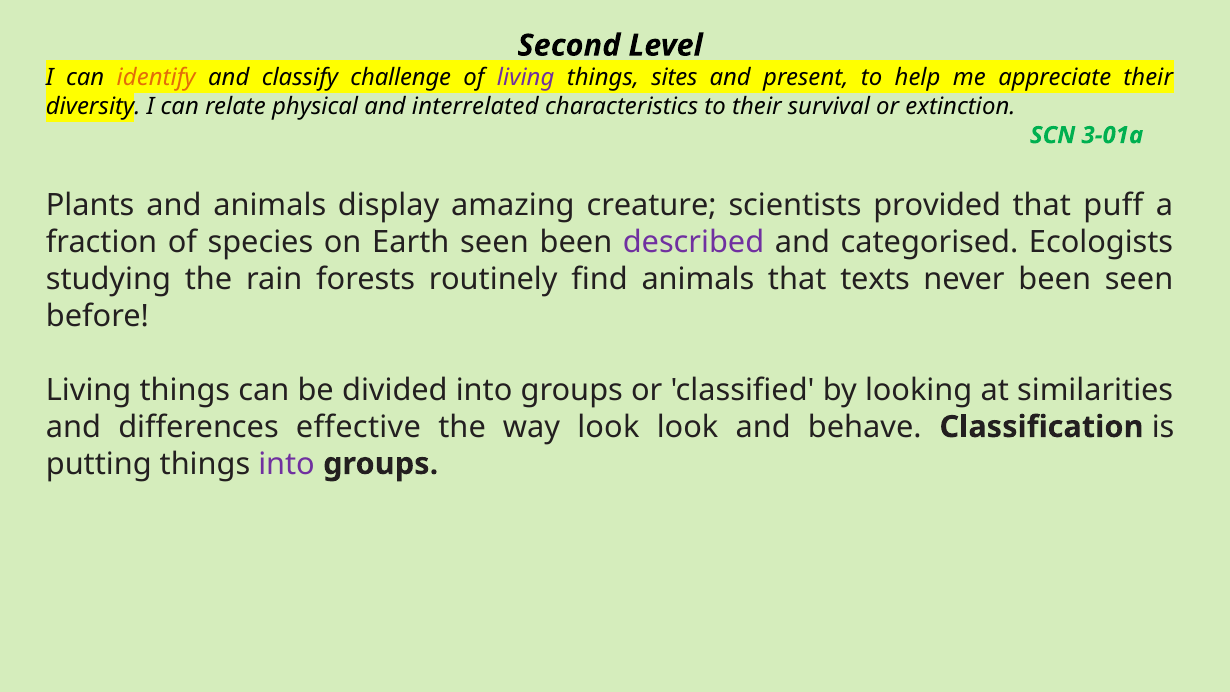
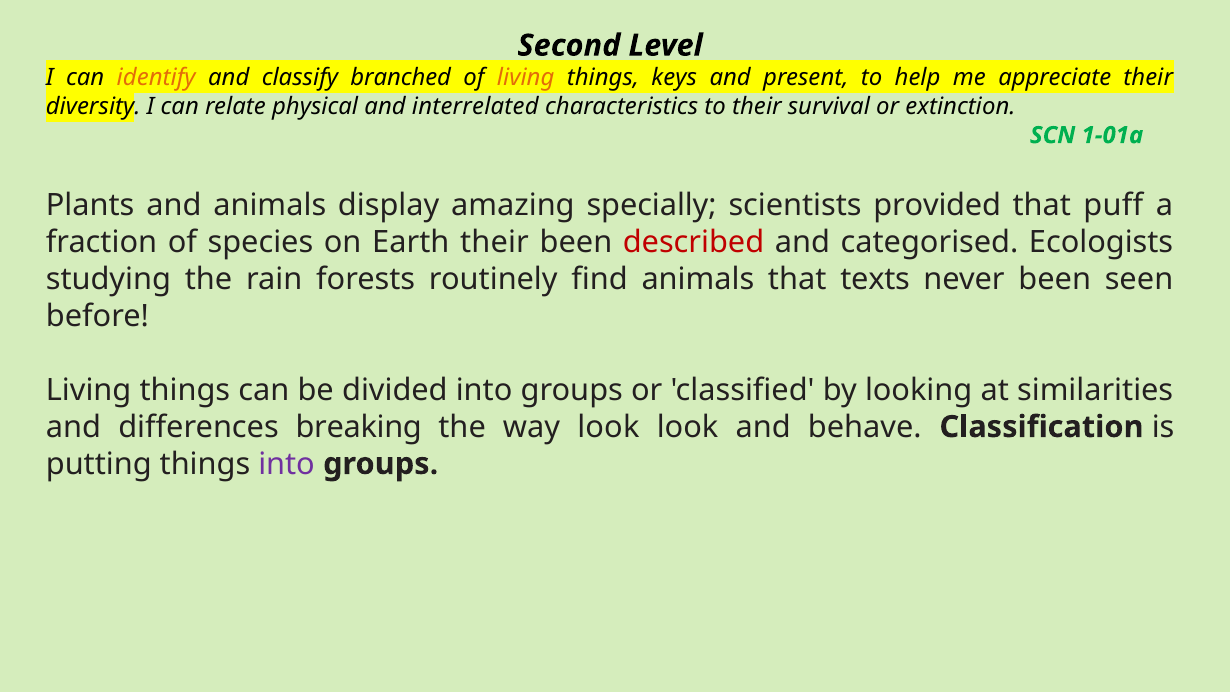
challenge: challenge -> branched (401, 78)
living colour: purple -> orange (526, 78)
sites: sites -> keys (674, 78)
3-01a: 3-01a -> 1-01a (1112, 135)
creature: creature -> specially (652, 205)
Earth seen: seen -> their (494, 242)
described colour: purple -> red (693, 242)
effective: effective -> breaking (359, 427)
